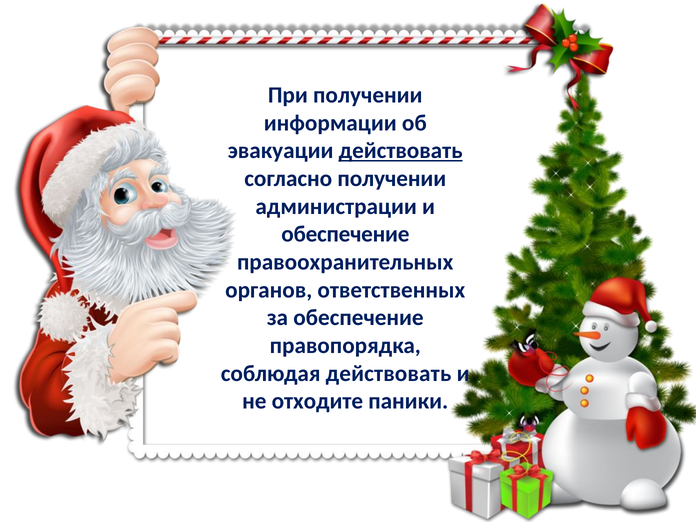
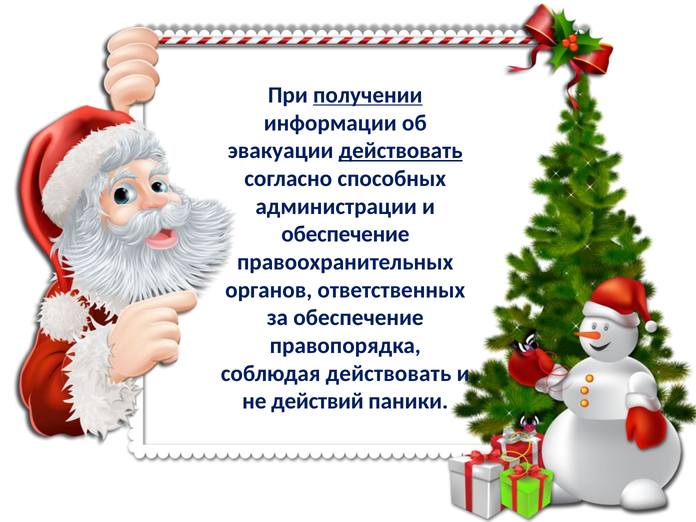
получении underline: none -> present (368, 95)
согласно получении: получении -> способных (392, 179)
отходите: отходите -> действий (317, 401)
